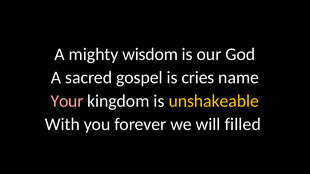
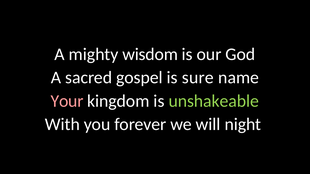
cries: cries -> sure (198, 78)
unshakeable colour: yellow -> light green (214, 101)
filled: filled -> night (243, 125)
